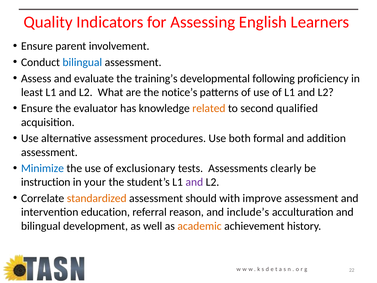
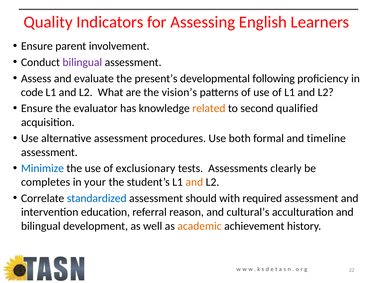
bilingual colour: blue -> purple (82, 62)
training’s: training’s -> present’s (156, 78)
least: least -> code (32, 92)
notice’s: notice’s -> vision’s (179, 92)
addition: addition -> timeline (326, 138)
instruction: instruction -> completes (46, 182)
and colour: purple -> orange (194, 182)
standardized colour: orange -> blue (97, 198)
improve: improve -> required (262, 198)
include’s: include’s -> cultural’s (248, 212)
